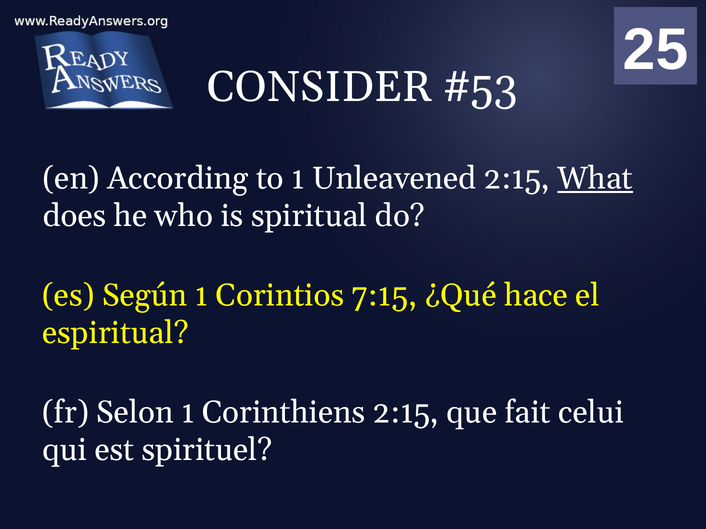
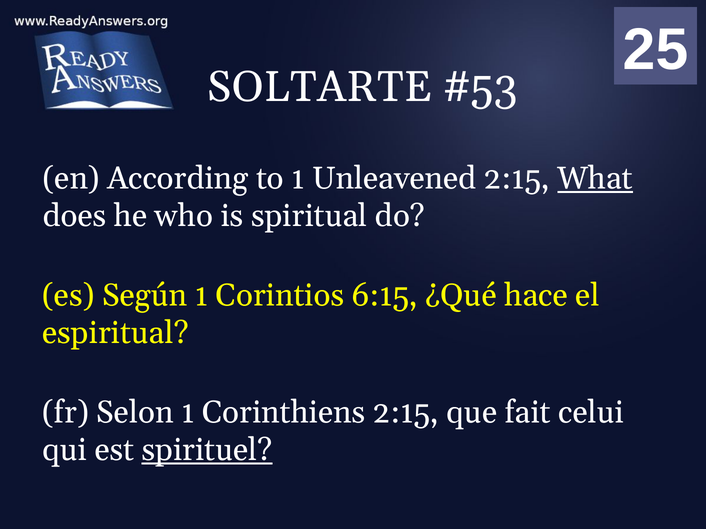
CONSIDER: CONSIDER -> SOLTARTE (320, 87)
7:15: 7:15 -> 6:15 (385, 296)
spirituel underline: none -> present (207, 451)
